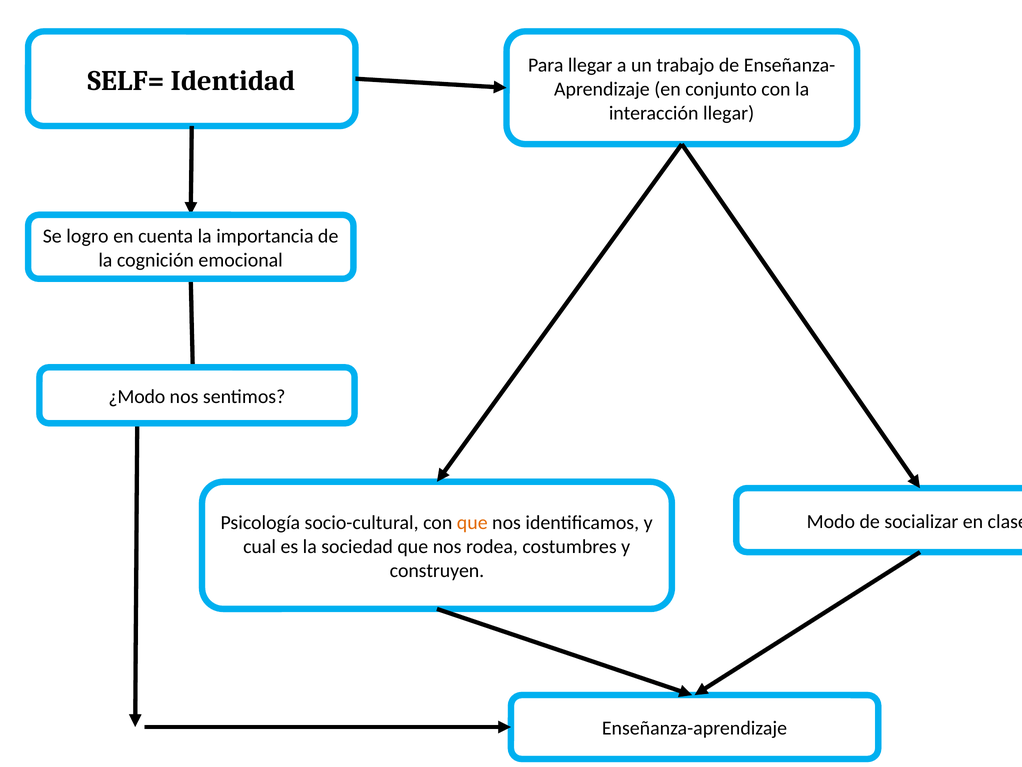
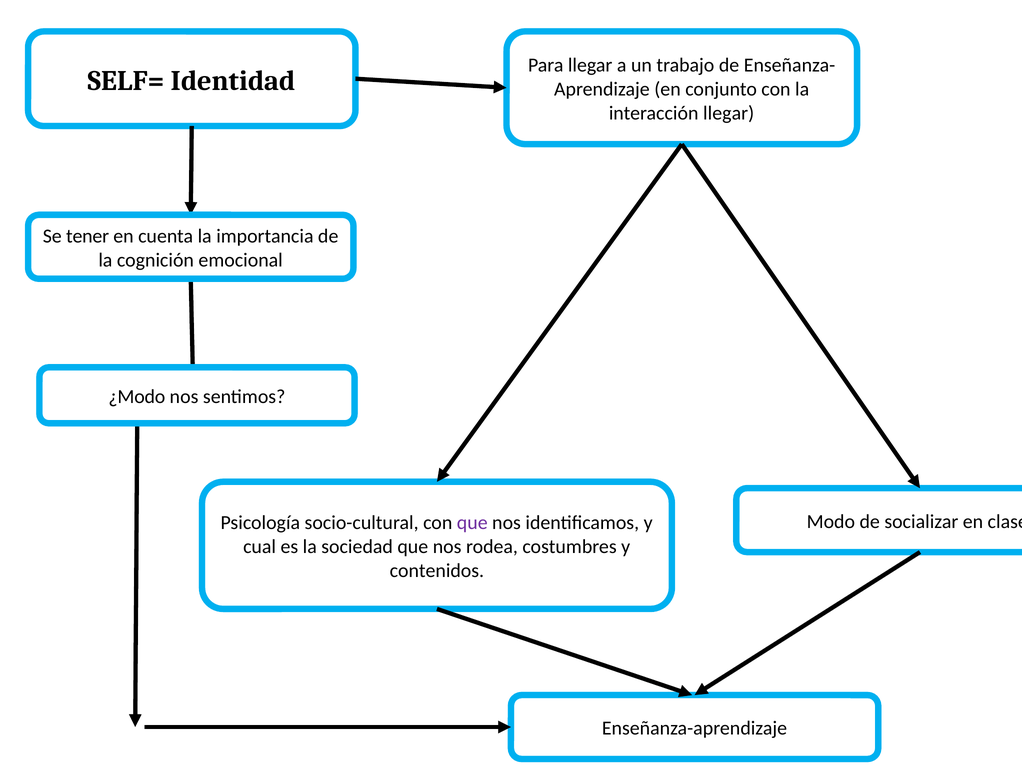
logro: logro -> tener (88, 236)
que colour: orange -> purple (472, 523)
construyen: construyen -> contenidos (437, 570)
